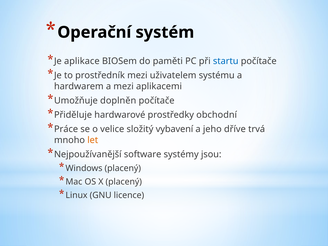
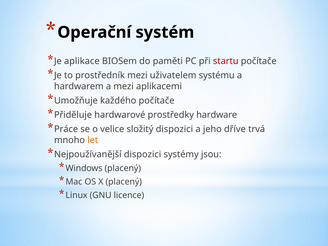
startu colour: blue -> red (226, 61)
doplněn: doplněn -> každého (118, 101)
obchodní: obchodní -> hardware (217, 115)
složitý vybavení: vybavení -> dispozici (174, 129)
Nejpoužívanější software: software -> dispozici (143, 154)
